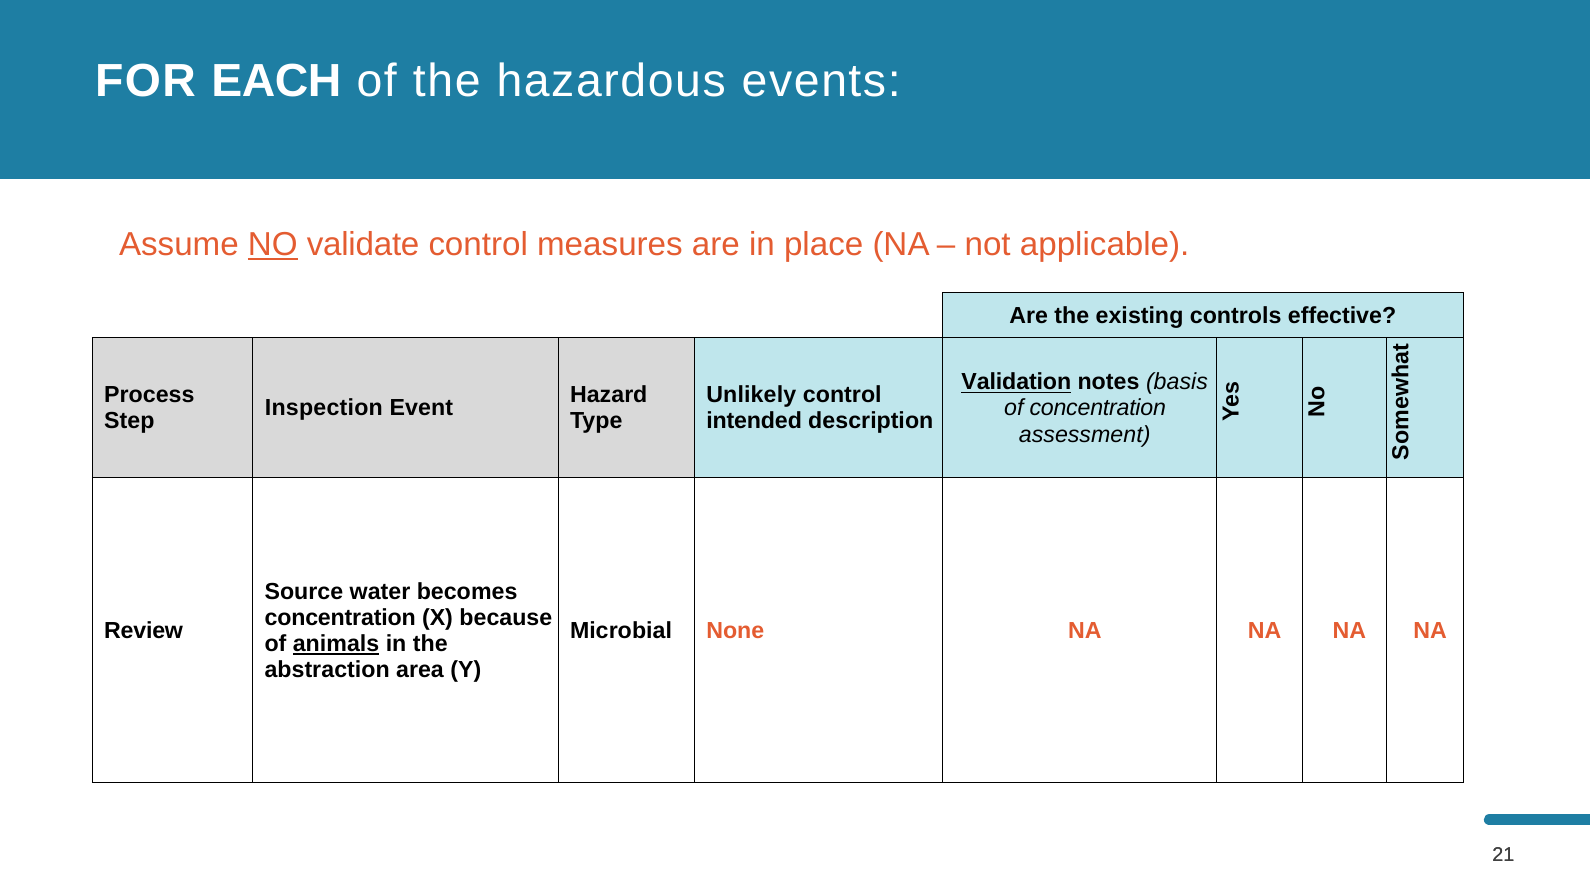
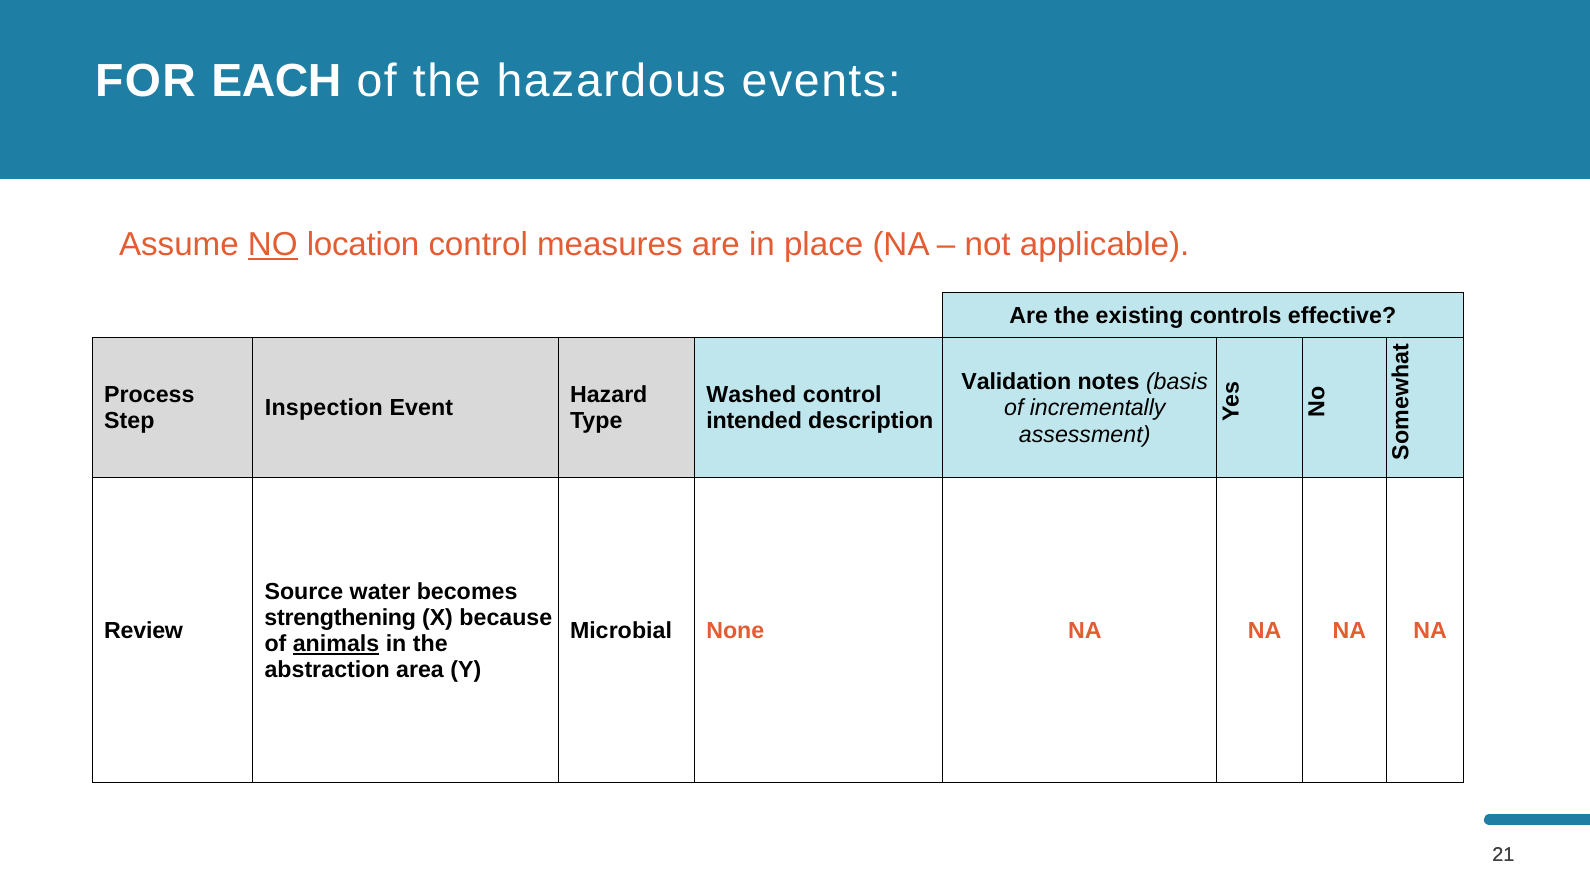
validate: validate -> location (363, 244)
Validation underline: present -> none (1016, 382)
Unlikely: Unlikely -> Washed (751, 395)
of concentration: concentration -> incrementally (1098, 408)
concentration: concentration -> strengthening (340, 617)
